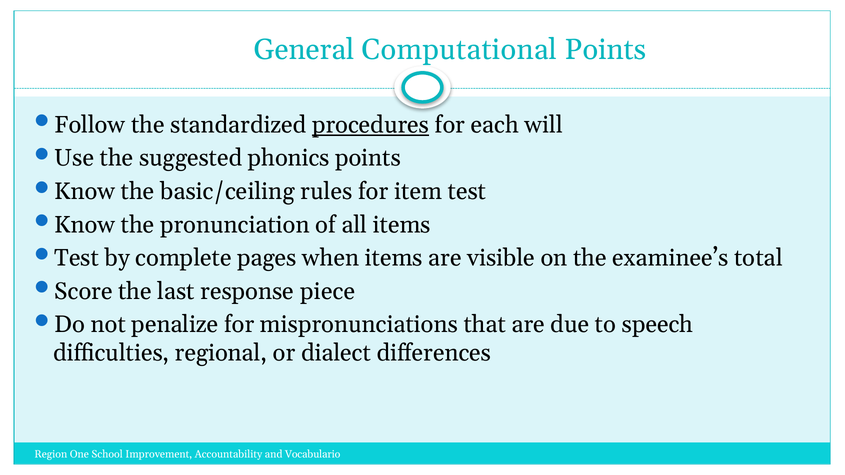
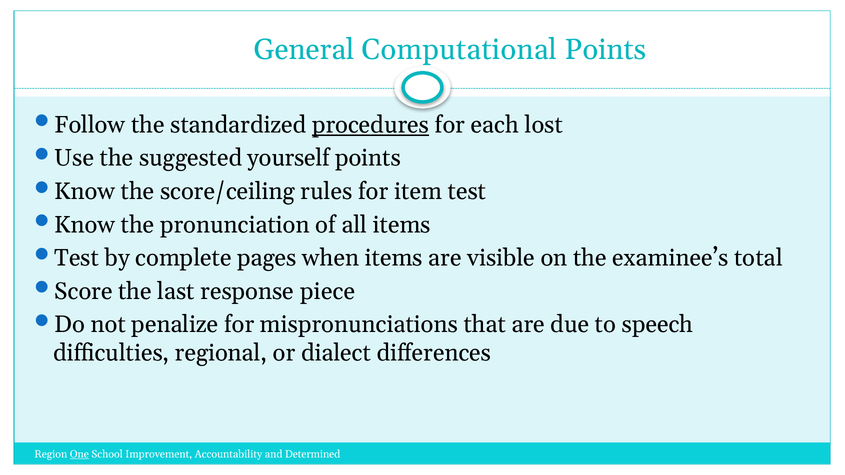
will: will -> lost (544, 125)
phonics: phonics -> yourself (289, 158)
basic/ceiling: basic/ceiling -> score/ceiling (227, 192)
One underline: none -> present (79, 454)
Vocabulario: Vocabulario -> Determined (313, 454)
